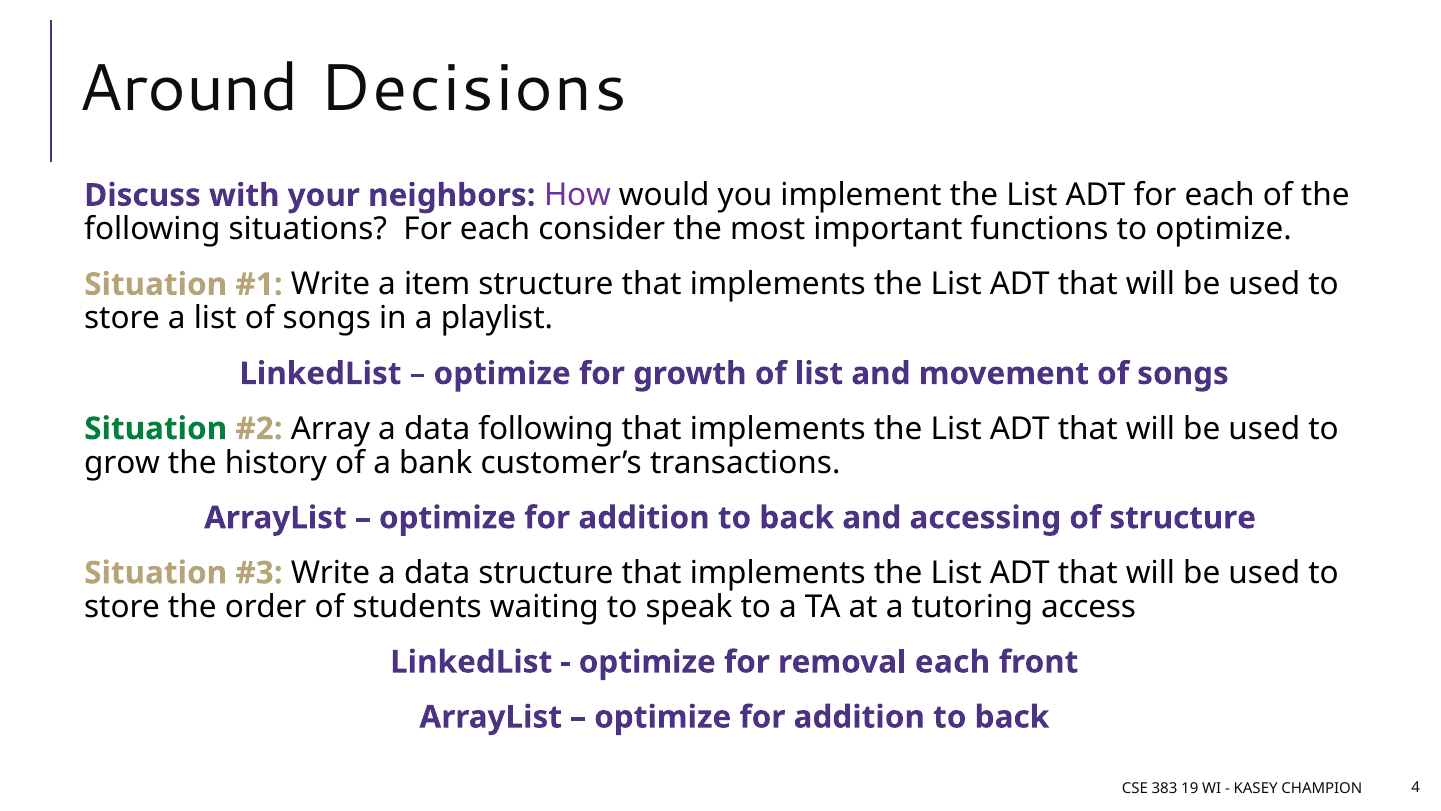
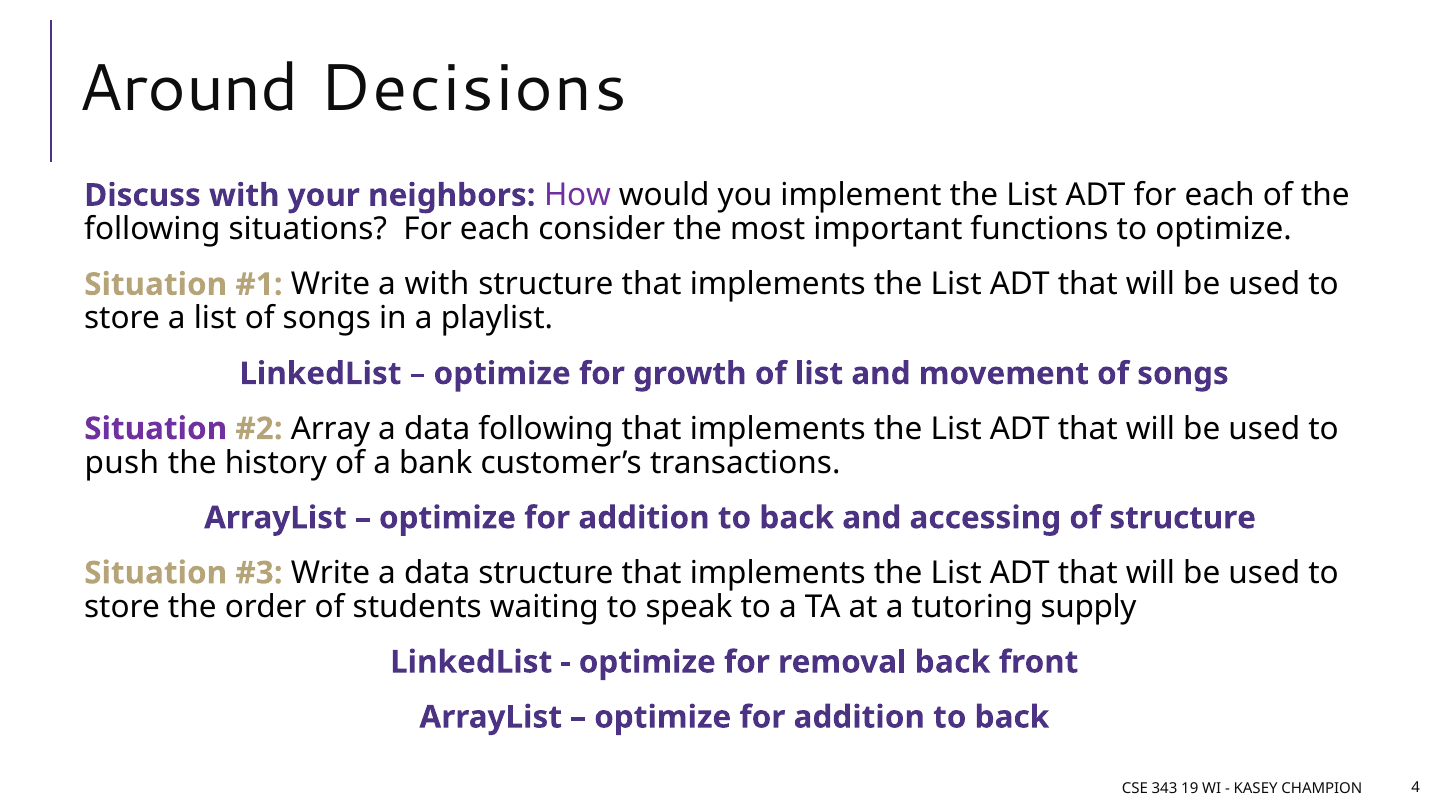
a item: item -> with (437, 284)
Situation colour: green -> purple (156, 428)
grow: grow -> push (122, 463)
access: access -> supply (1089, 607)
removal each: each -> back (952, 662)
383: 383 -> 343 (1165, 788)
